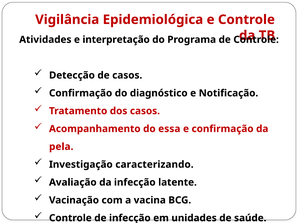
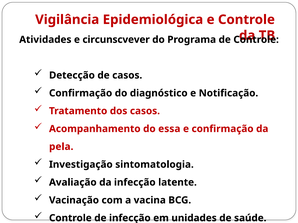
interpretação: interpretação -> circunscvever (116, 40)
caracterizando: caracterizando -> sintomatologia (155, 165)
